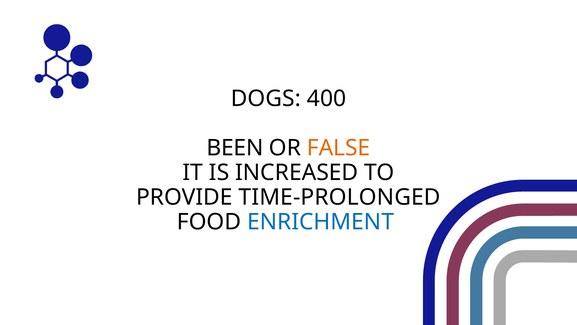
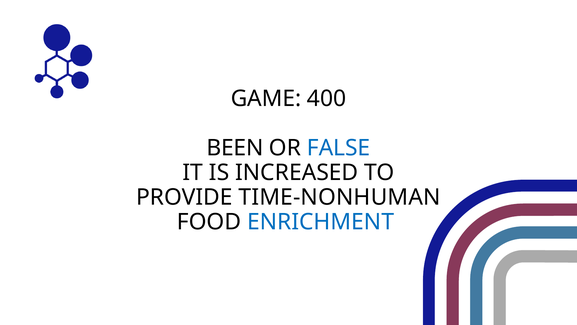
DOGS: DOGS -> GAME (266, 98)
FALSE colour: orange -> blue (339, 148)
TIME-PROLONGED: TIME-PROLONGED -> TIME-NONHUMAN (340, 197)
